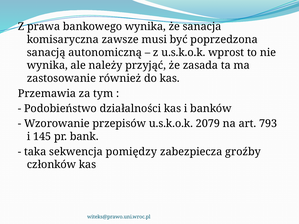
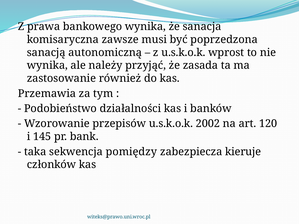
2079: 2079 -> 2002 (208, 124)
793: 793 -> 120 (268, 124)
groźby: groźby -> kieruje (243, 152)
